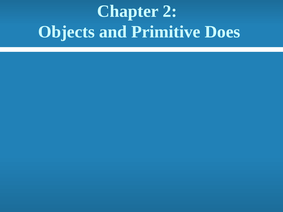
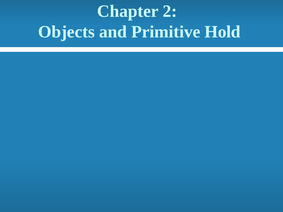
Does: Does -> Hold (223, 32)
